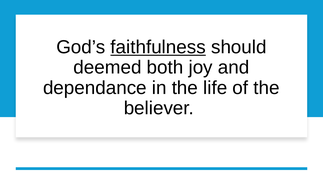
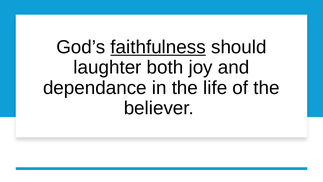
deemed: deemed -> laughter (107, 67)
